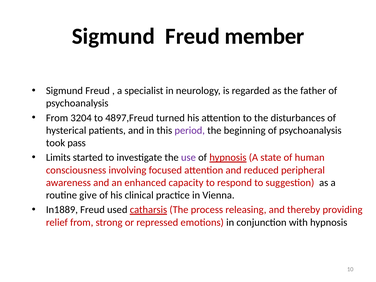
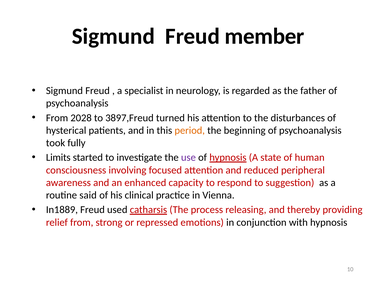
3204: 3204 -> 2028 (81, 118)
4897,Freud: 4897,Freud -> 3897,Freud (129, 118)
period colour: purple -> orange (190, 130)
pass: pass -> fully (77, 143)
give: give -> said (88, 195)
